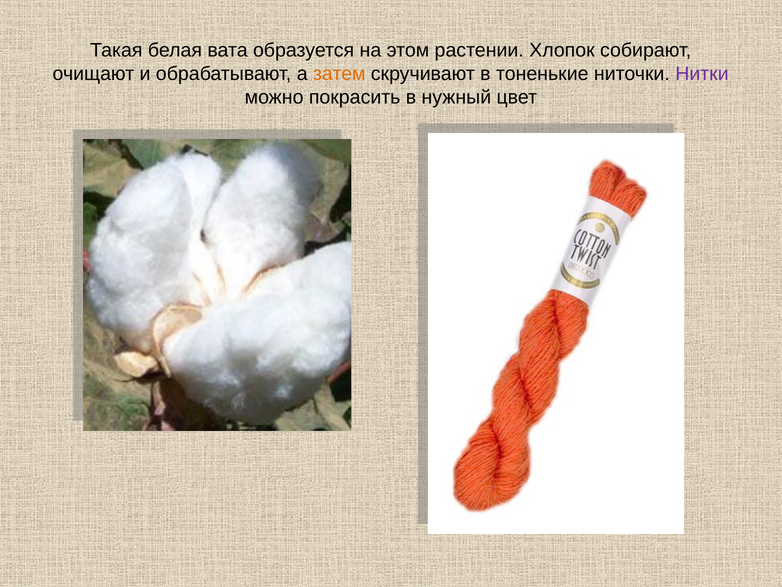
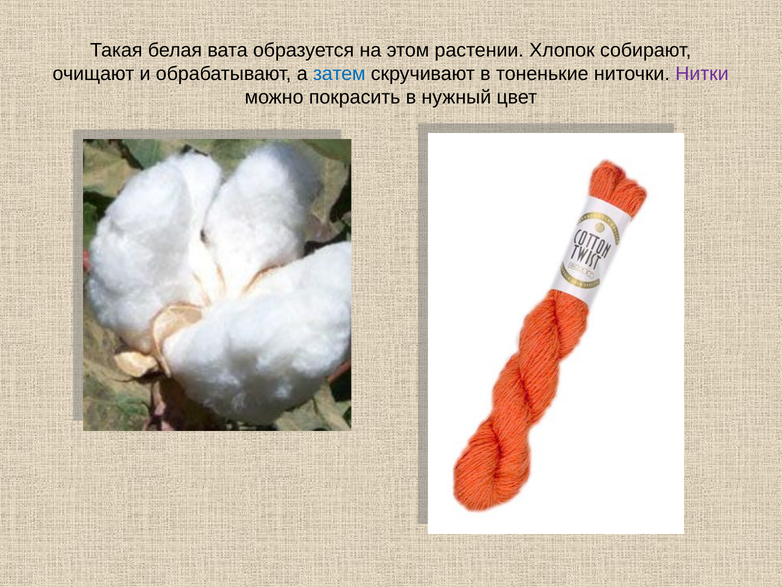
затем colour: orange -> blue (339, 74)
